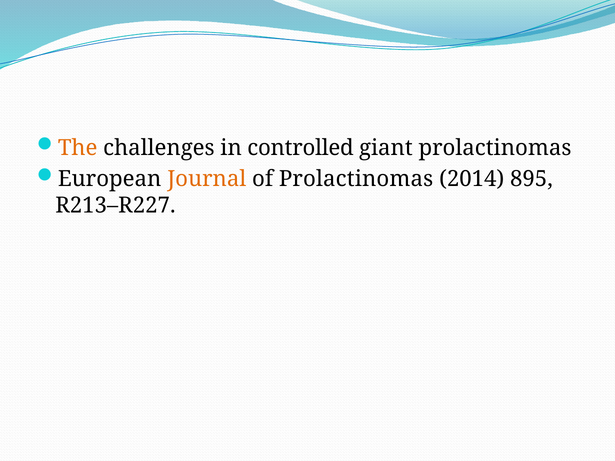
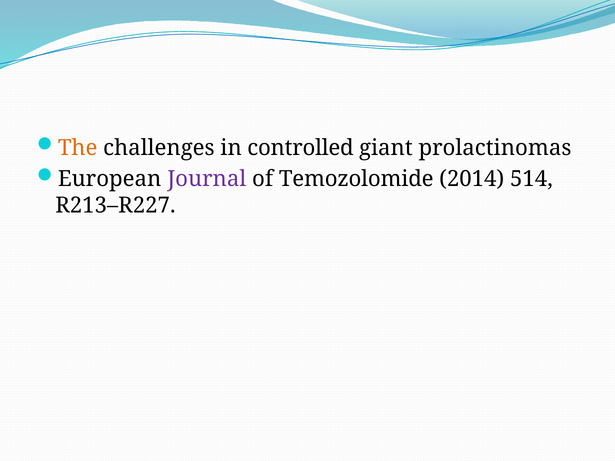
Journal colour: orange -> purple (207, 179)
of Prolactinomas: Prolactinomas -> Temozolomide (356, 179)
895: 895 -> 514 (531, 179)
